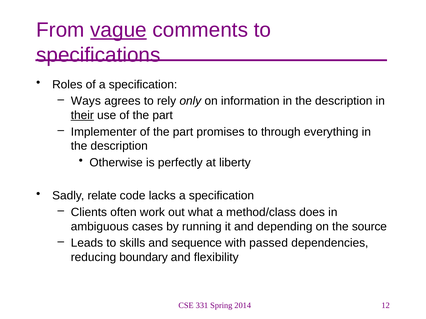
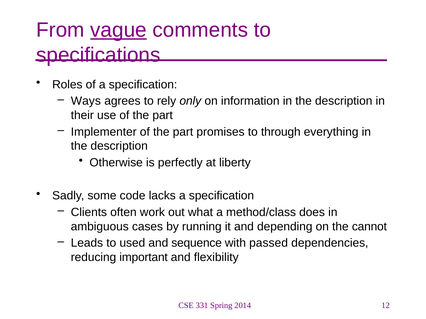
their underline: present -> none (82, 115)
relate: relate -> some (102, 196)
source: source -> cannot (369, 227)
skills: skills -> used (132, 243)
boundary: boundary -> important (144, 258)
